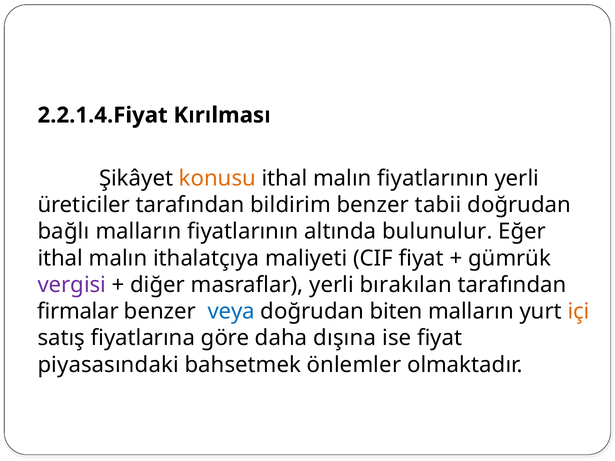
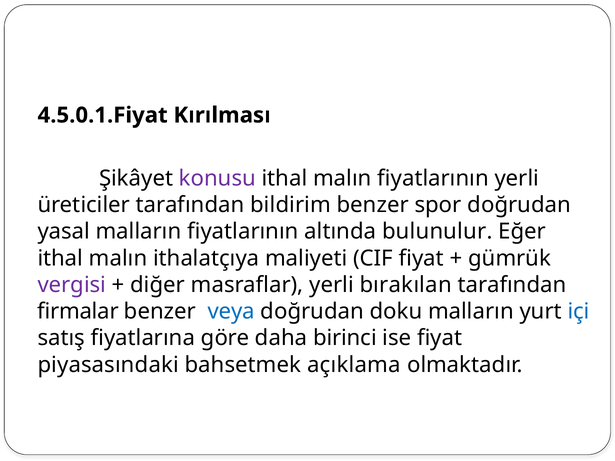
2.2.1.4.Fiyat: 2.2.1.4.Fiyat -> 4.5.0.1.Fiyat (103, 115)
konusu colour: orange -> purple (217, 178)
tabii: tabii -> spor (438, 205)
bağlı: bağlı -> yasal (64, 232)
biten: biten -> doku (396, 312)
içi colour: orange -> blue (579, 312)
dışına: dışına -> birinci (345, 338)
önlemler: önlemler -> açıklama (354, 365)
